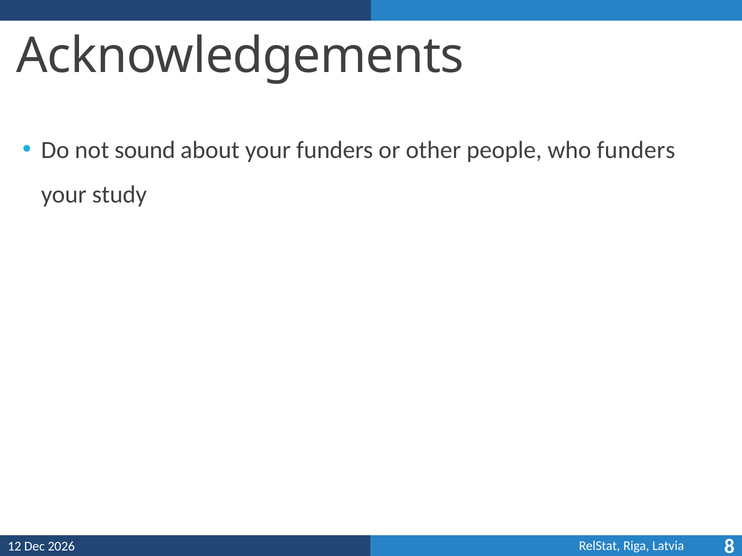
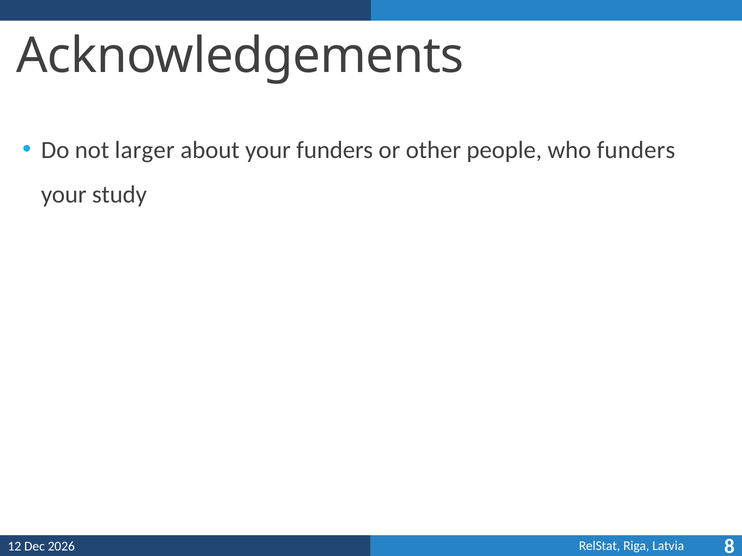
sound: sound -> larger (145, 150)
